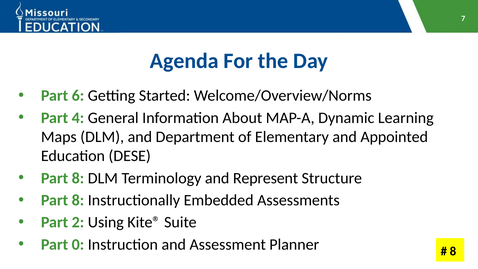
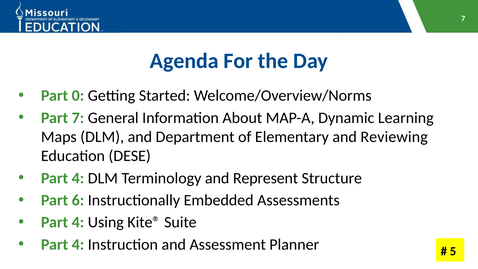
6: 6 -> 0 (78, 96)
Part 4: 4 -> 7 (78, 118)
Appointed: Appointed -> Reviewing (394, 137)
8: 8 -> 4 (78, 178)
8: 8 -> 6 (78, 200)
2: 2 -> 4 (78, 222)
0: 0 -> 4 (78, 244)
8: 8 -> 5 (453, 251)
